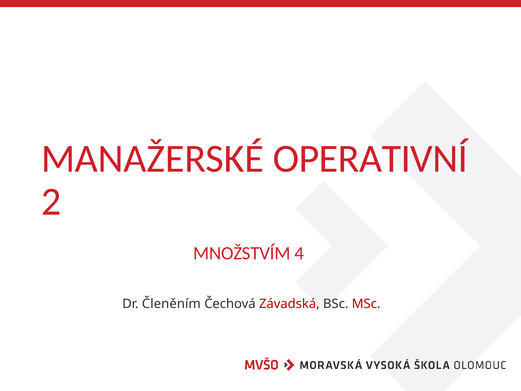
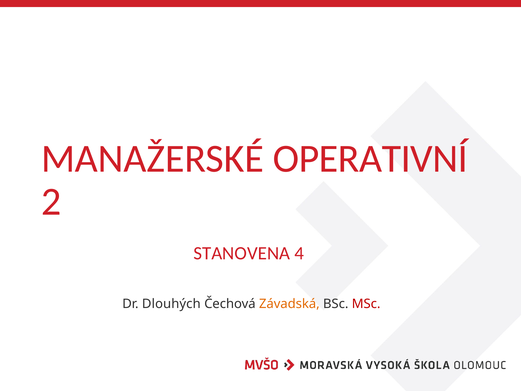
MNOŽSTVÍM: MNOŽSTVÍM -> STANOVENA (242, 253)
Členěním: Členěním -> Dlouhých (171, 304)
Závadská colour: red -> orange (289, 304)
